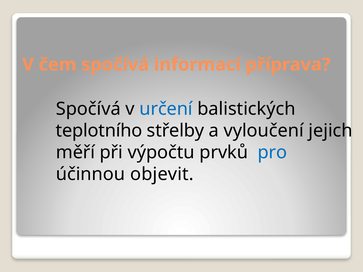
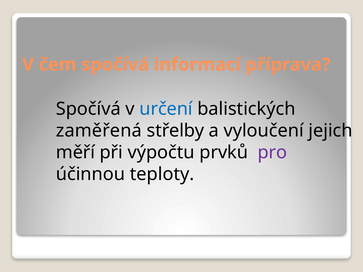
teplotního: teplotního -> zaměřená (99, 131)
pro colour: blue -> purple (272, 153)
objevit: objevit -> teploty (162, 174)
